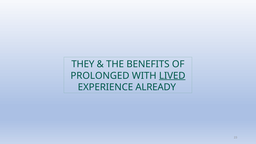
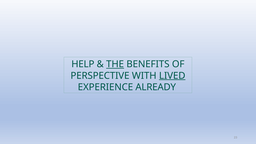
THEY: THEY -> HELP (83, 64)
THE underline: none -> present (115, 64)
PROLONGED: PROLONGED -> PERSPECTIVE (100, 76)
